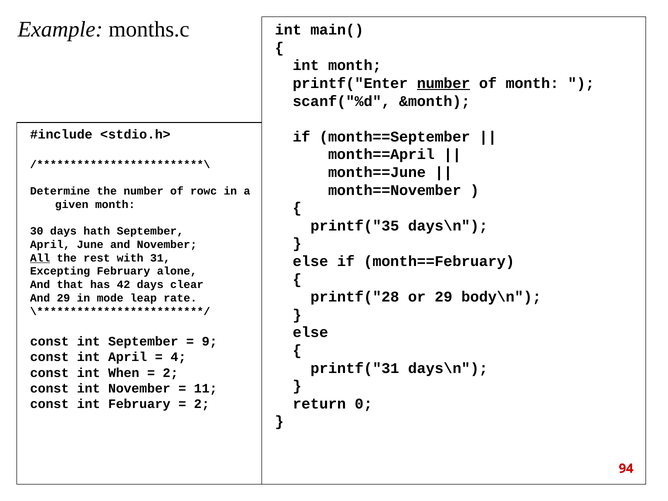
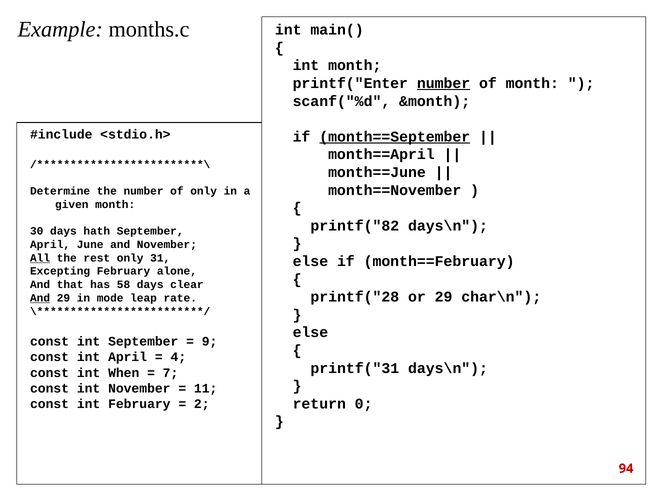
month==September underline: none -> present (395, 137)
of rowc: rowc -> only (204, 191)
printf("35: printf("35 -> printf("82 (355, 226)
rest with: with -> only (130, 258)
42: 42 -> 58 (124, 285)
body\n: body\n -> char\n (501, 297)
And underline: none -> present (40, 298)
2: 2 -> 7 (171, 373)
